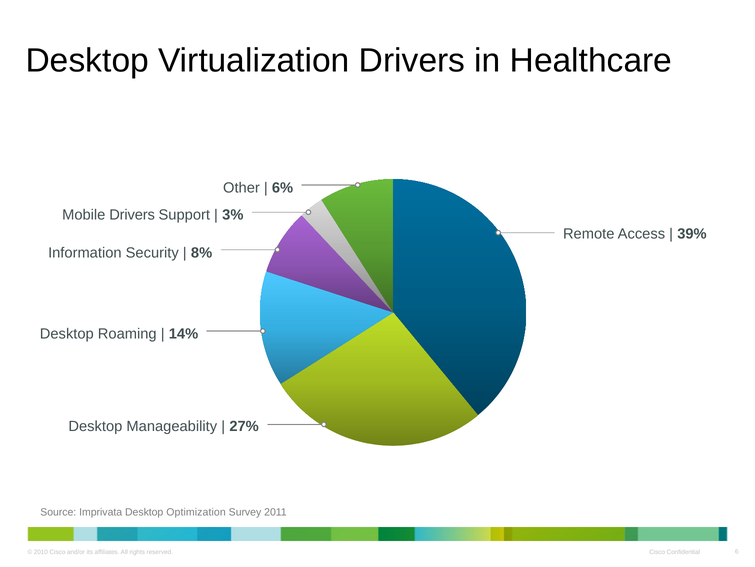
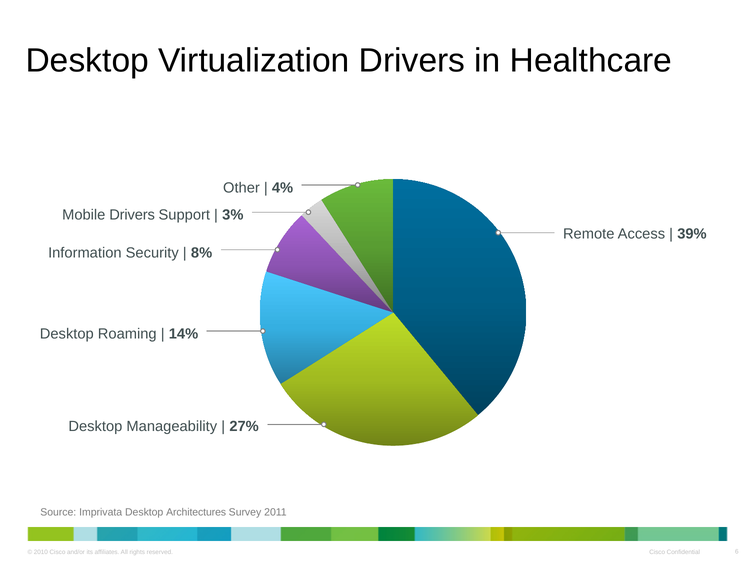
6%: 6% -> 4% (283, 188)
Optimization: Optimization -> Architectures (196, 512)
